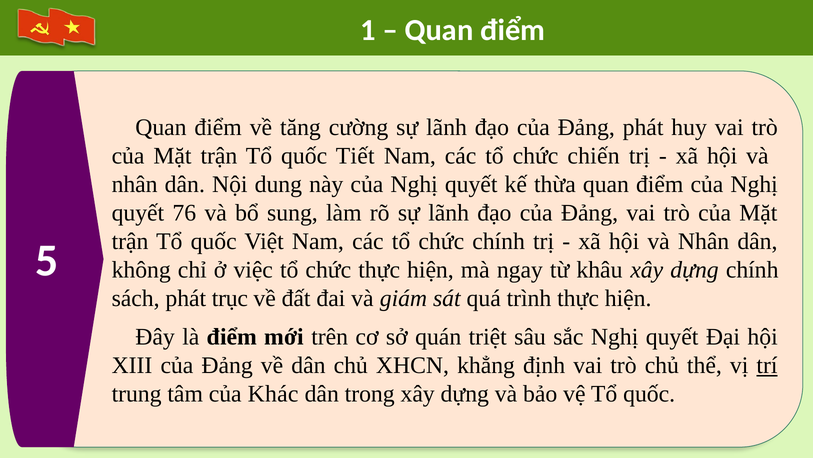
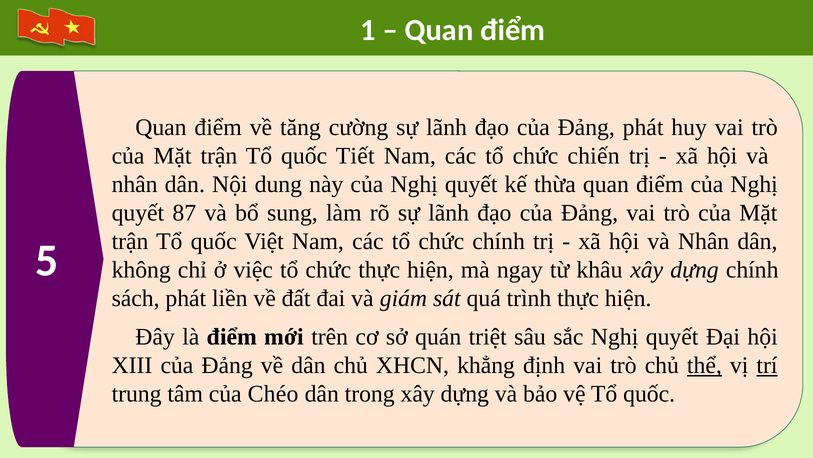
76: 76 -> 87 (184, 212)
trục: trục -> liền (230, 298)
thể underline: none -> present (704, 365)
Khác: Khác -> Chéo (273, 393)
